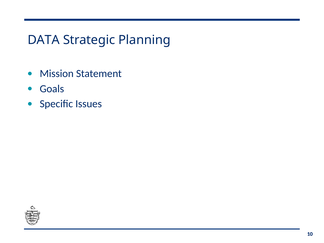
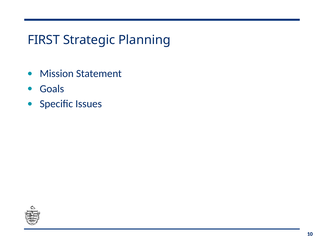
DATA: DATA -> FIRST (44, 40)
